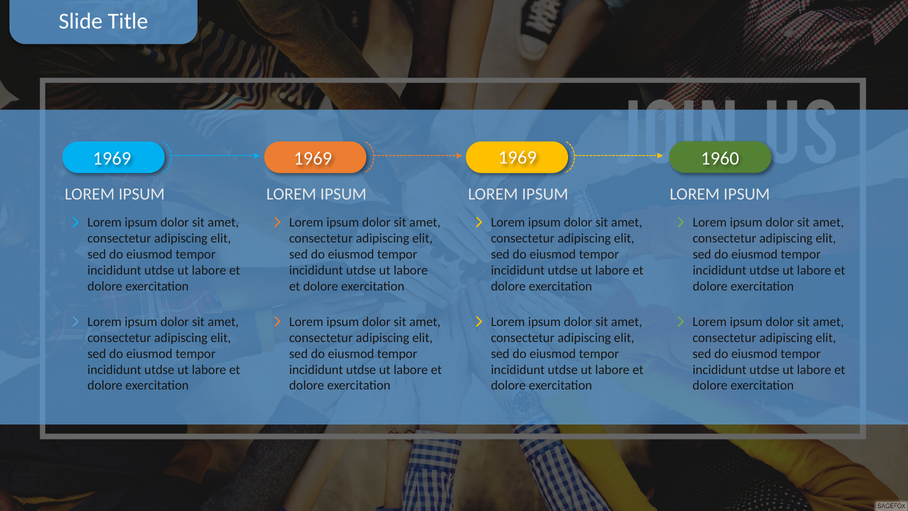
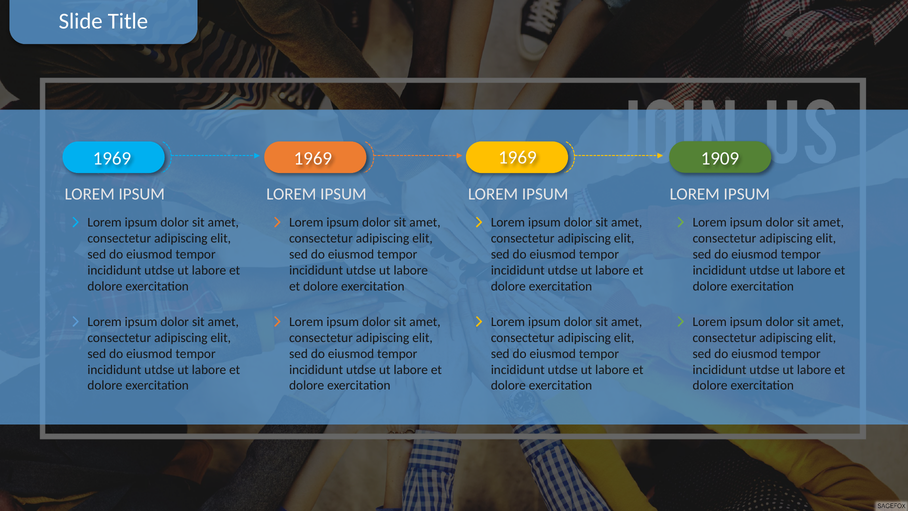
1960: 1960 -> 1909 (720, 159)
